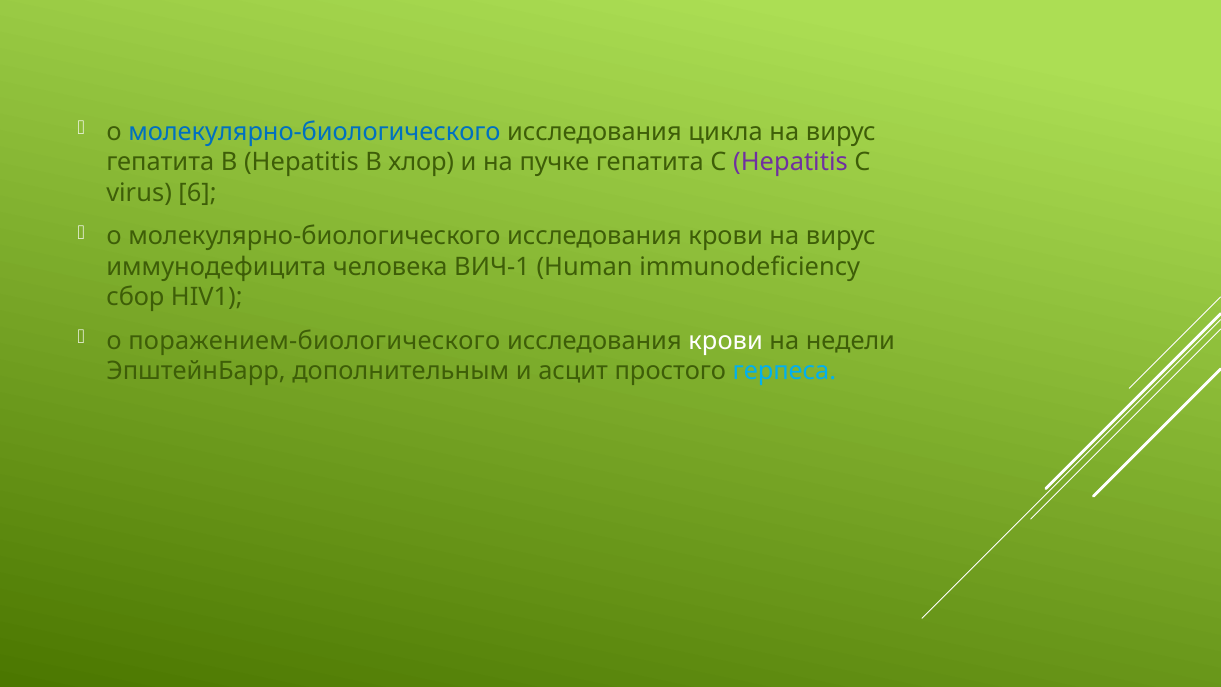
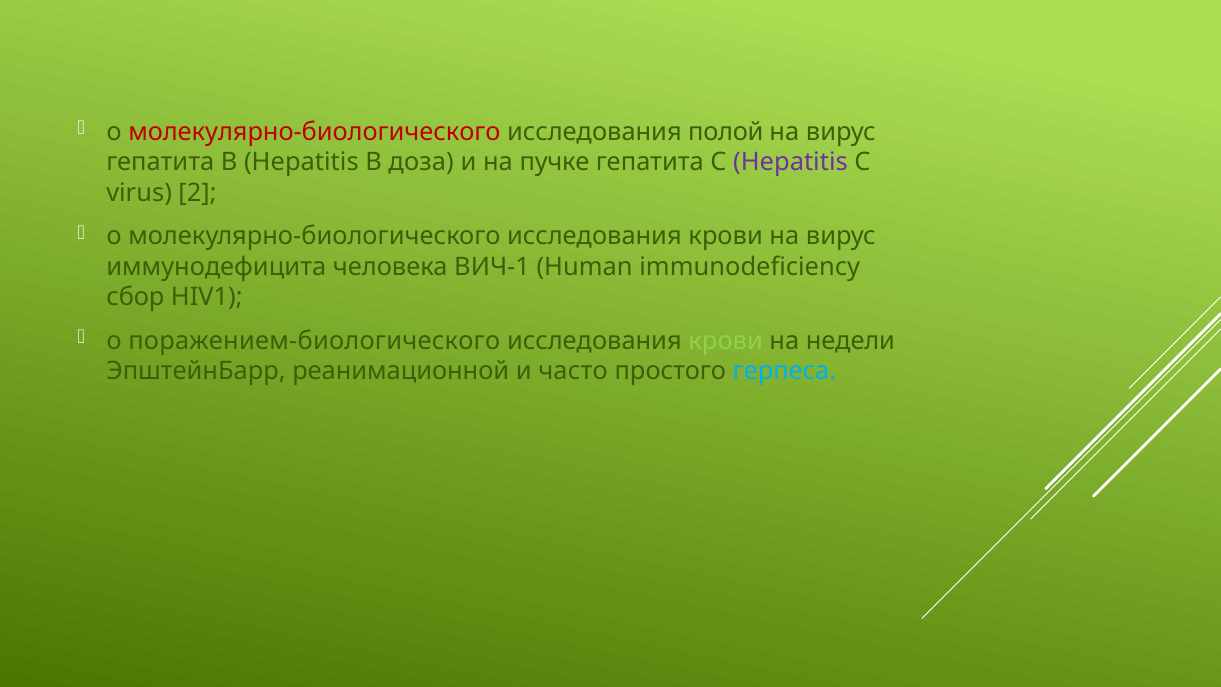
молекулярно-биологического colour: blue -> red (314, 132)
цикла: цикла -> полой (726, 132)
хлор: хлор -> доза (421, 162)
6: 6 -> 2 (198, 193)
крови colour: white -> light green (726, 341)
дополнительным: дополнительным -> реанимационной (401, 371)
асцит: асцит -> часто (573, 371)
